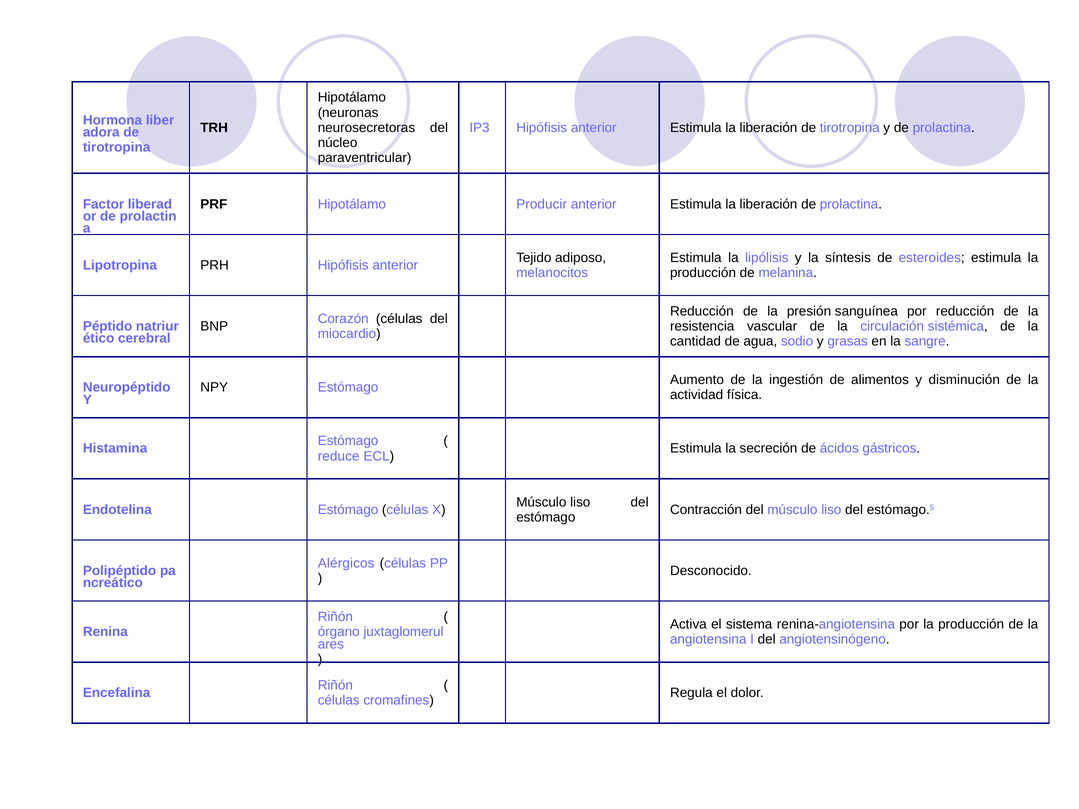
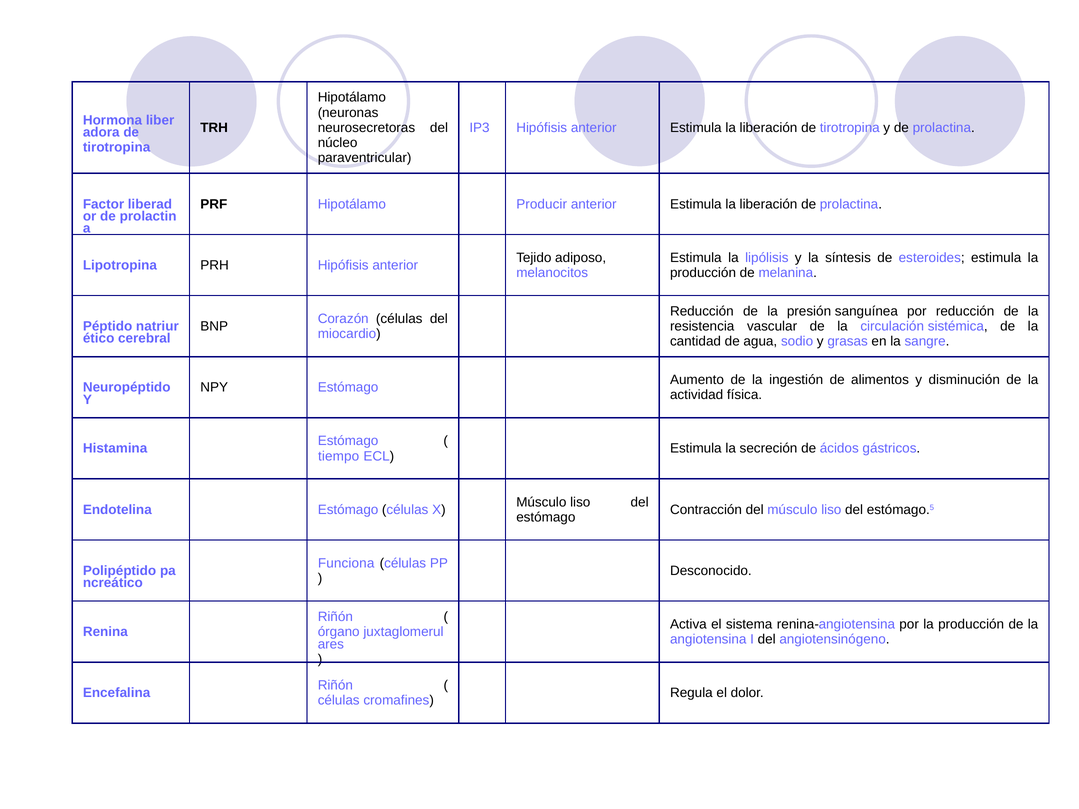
reduce: reduce -> tiempo (339, 456)
Alérgicos: Alérgicos -> Funciona (346, 563)
